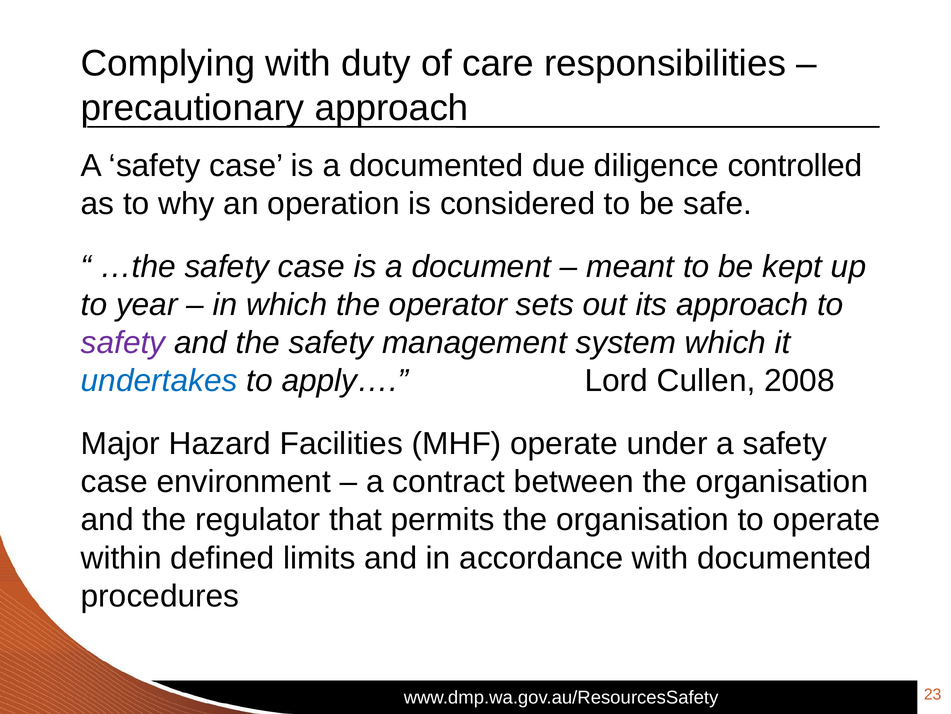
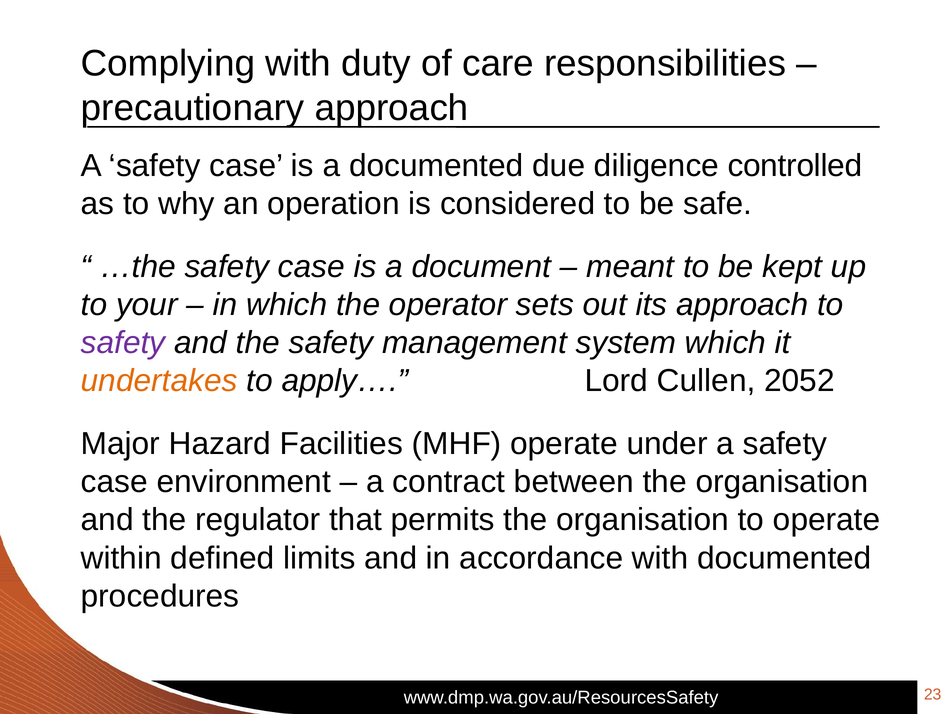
year: year -> your (147, 304)
undertakes colour: blue -> orange (159, 380)
2008: 2008 -> 2052 (799, 380)
